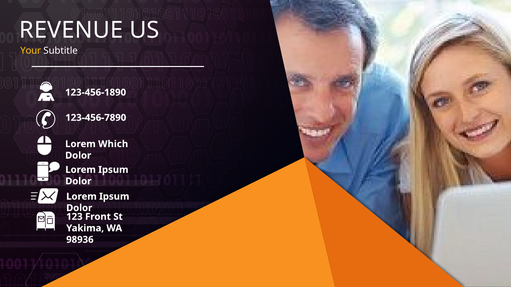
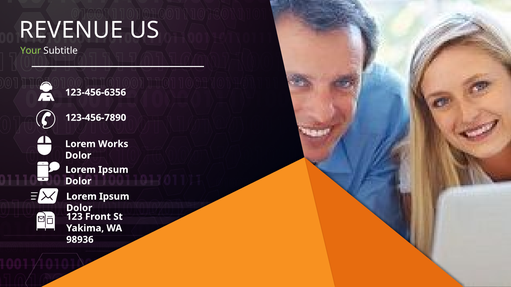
Your colour: yellow -> light green (31, 51)
123-456-1890: 123-456-1890 -> 123-456-6356 (96, 93)
Which: Which -> Works (113, 144)
